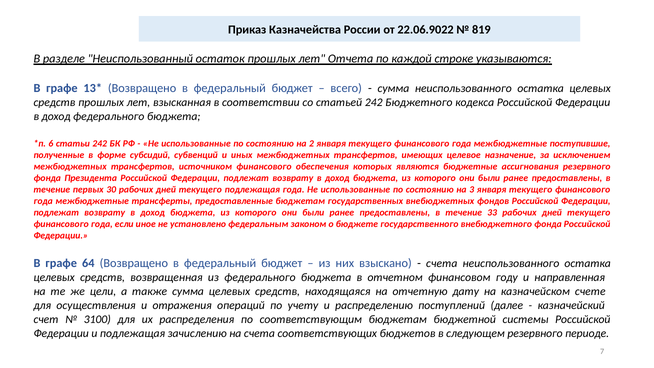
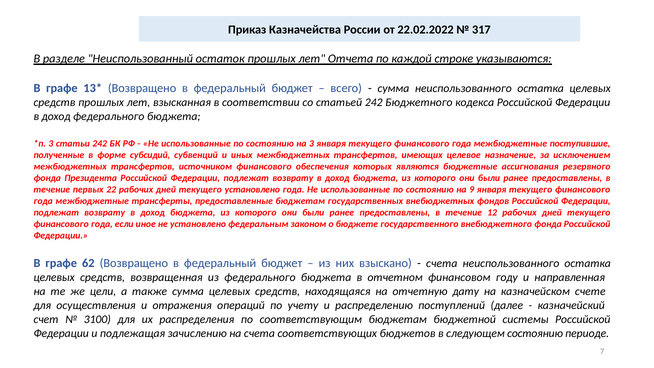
22.06.9022: 22.06.9022 -> 22.02.2022 (426, 30)
819: 819 -> 317 (481, 30)
6: 6 -> 3 (51, 144)
на 2: 2 -> 3 (311, 144)
30: 30 -> 22 (111, 189)
текущего подлежащая: подлежащая -> установлено (252, 189)
3: 3 -> 9 (472, 189)
33: 33 -> 12 (492, 212)
64: 64 -> 62 (88, 263)
следующем резервного: резервного -> состоянию (535, 333)
